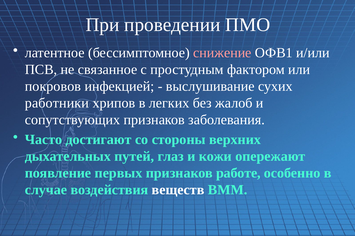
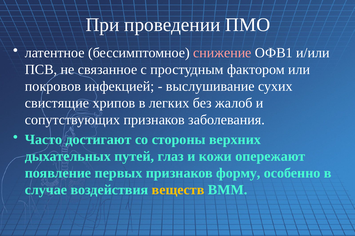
работники: работники -> свистящие (57, 103)
работе: работе -> форму (238, 174)
веществ colour: white -> yellow (178, 190)
